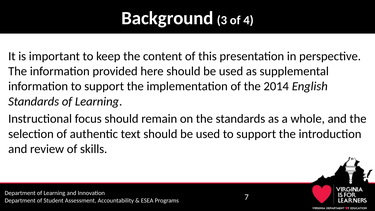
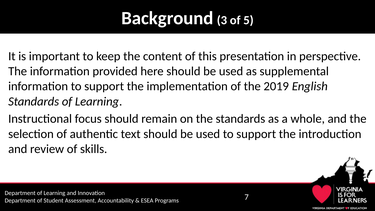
4: 4 -> 5 (248, 20)
2014: 2014 -> 2019 (276, 86)
